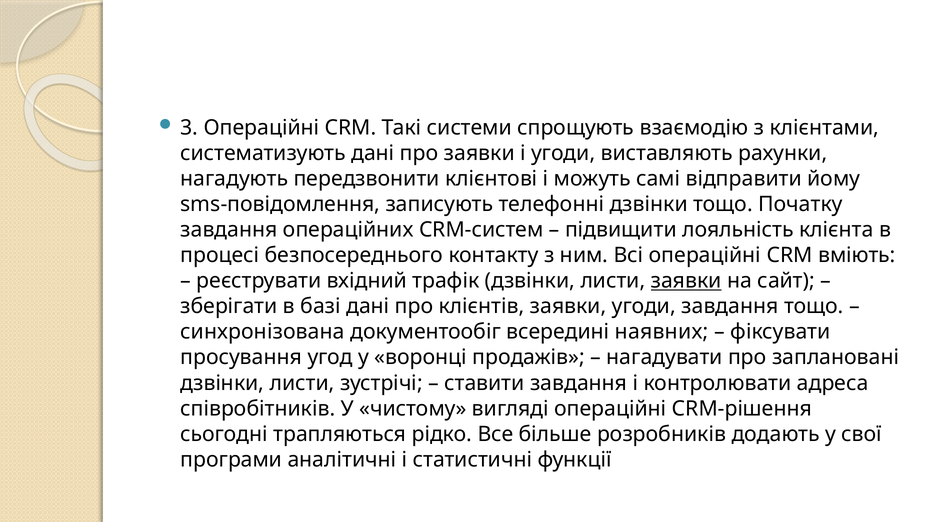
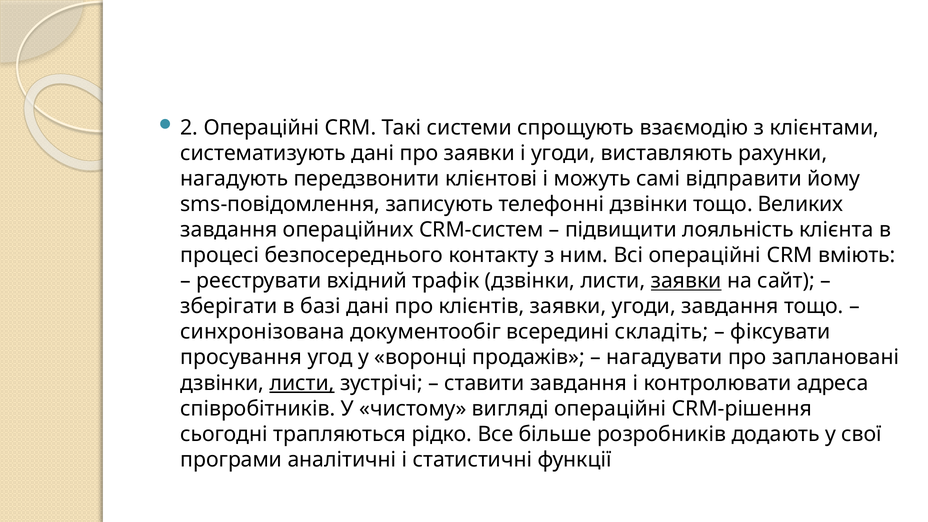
3: 3 -> 2 (189, 128)
Початку: Початку -> Великих (801, 204)
наявних: наявних -> складіть (662, 332)
листи underline: none -> present (302, 383)
